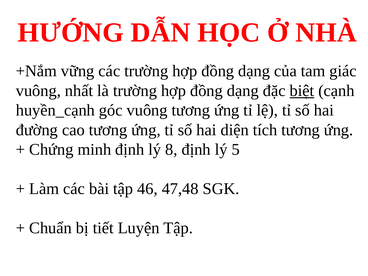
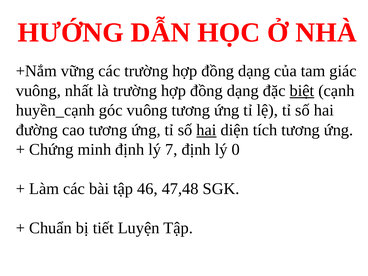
hai underline: none -> present (206, 130)
8: 8 -> 7 (171, 150)
5: 5 -> 0 (236, 150)
